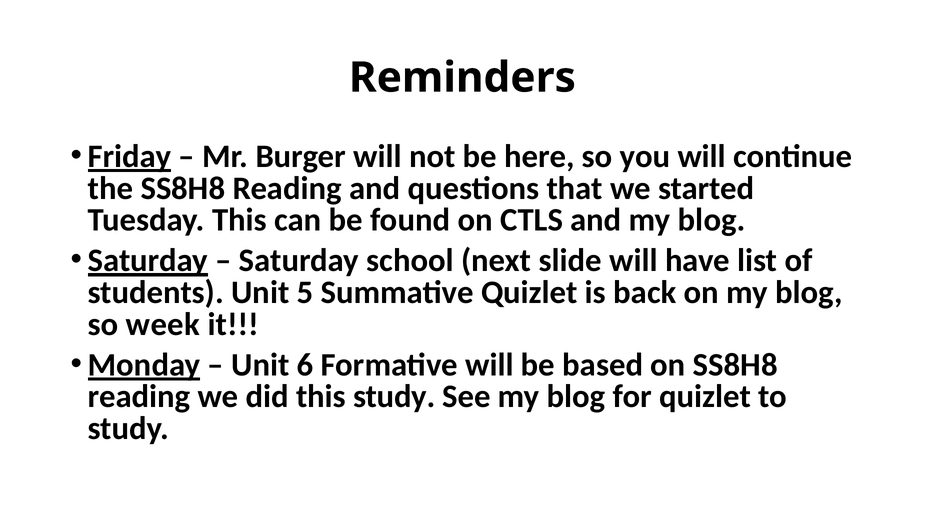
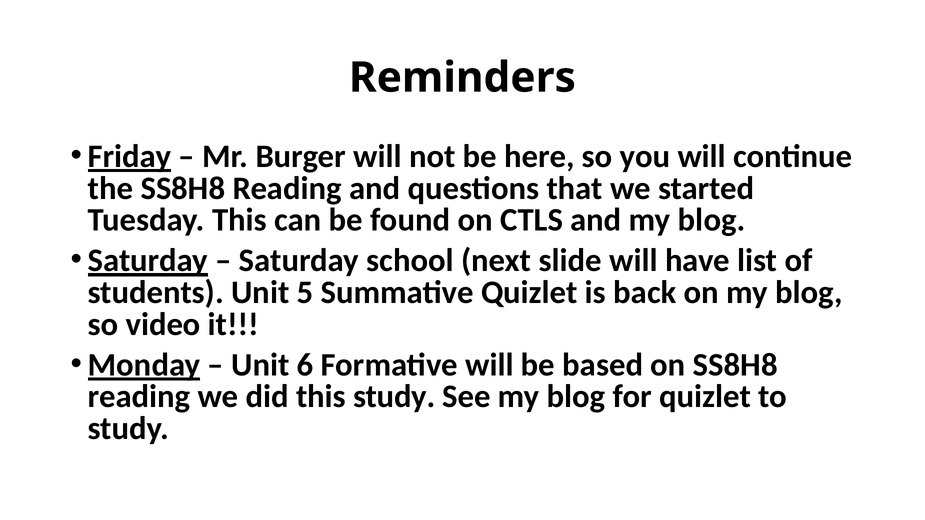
week: week -> video (163, 325)
